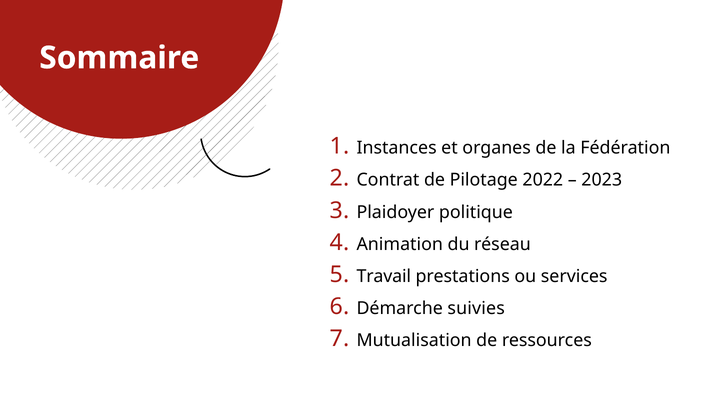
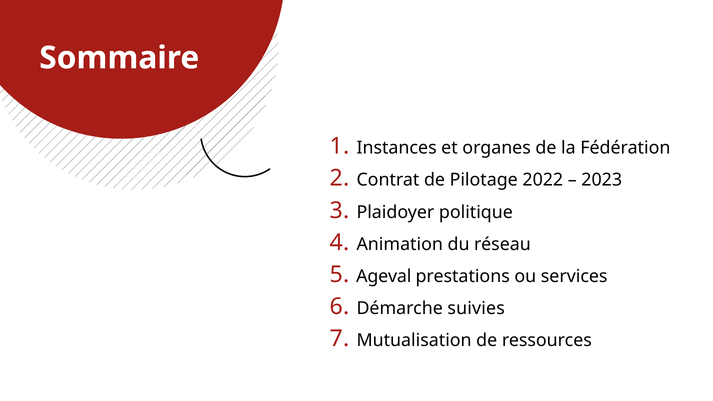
Travail: Travail -> Ageval (384, 276)
